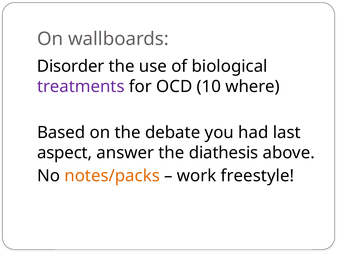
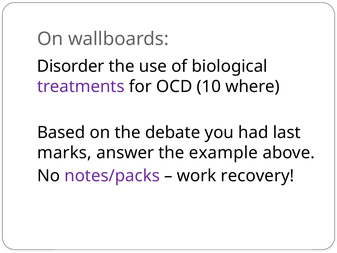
aspect: aspect -> marks (64, 153)
diathesis: diathesis -> example (223, 153)
notes/packs colour: orange -> purple (112, 176)
freestyle: freestyle -> recovery (257, 176)
